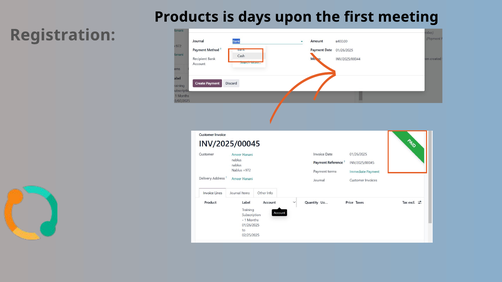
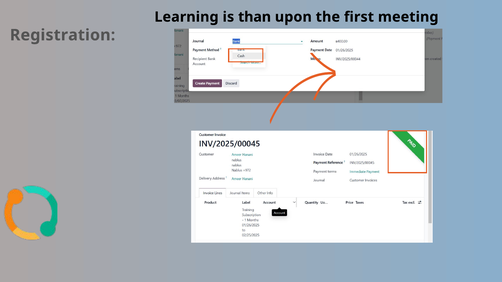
Products: Products -> Learning (186, 17)
days: days -> than (255, 17)
